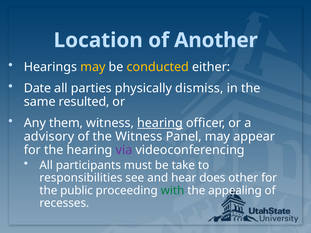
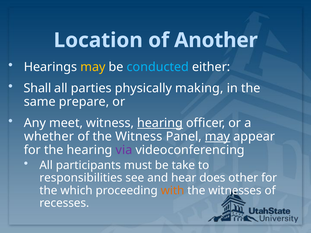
conducted colour: yellow -> light blue (158, 67)
Date: Date -> Shall (37, 88)
dismiss: dismiss -> making (199, 88)
resulted: resulted -> prepare (84, 102)
them: them -> meet (66, 123)
advisory: advisory -> whether (49, 137)
may underline: none -> present (218, 137)
public: public -> which (76, 191)
with colour: green -> orange (173, 191)
appealing: appealing -> witnesses (235, 191)
